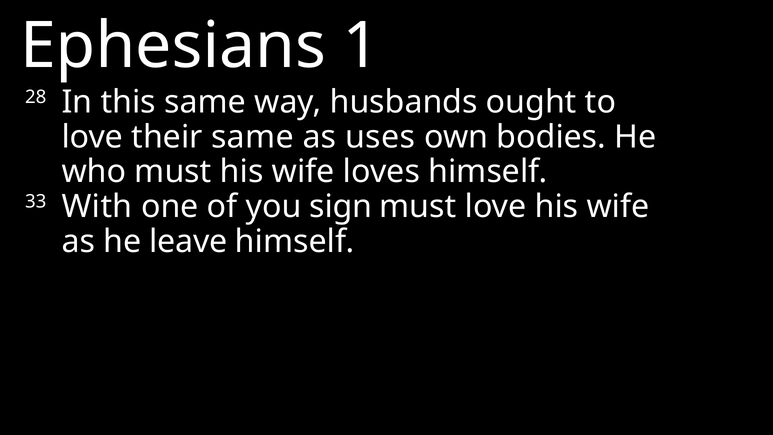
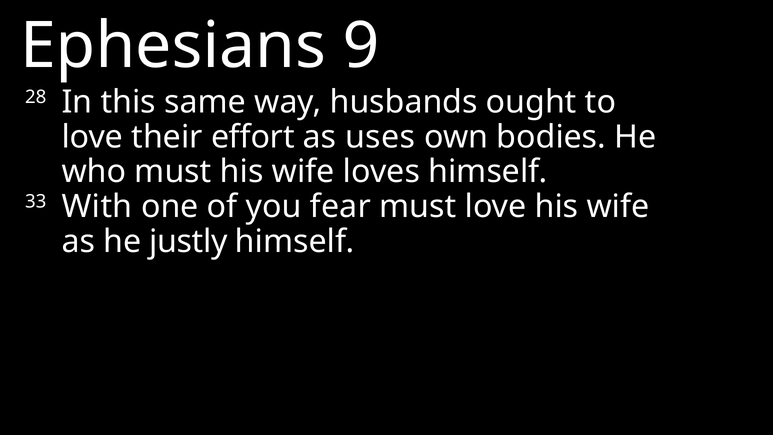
1: 1 -> 9 (361, 46)
their same: same -> effort (253, 137)
sign: sign -> fear (340, 207)
leave: leave -> justly (188, 241)
